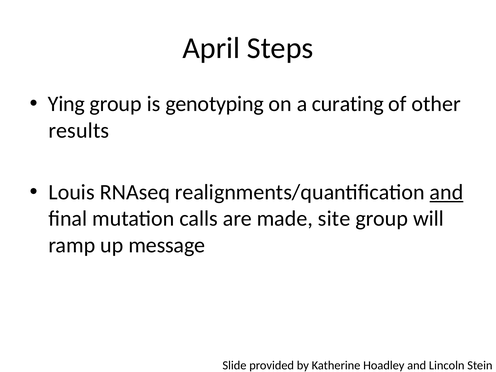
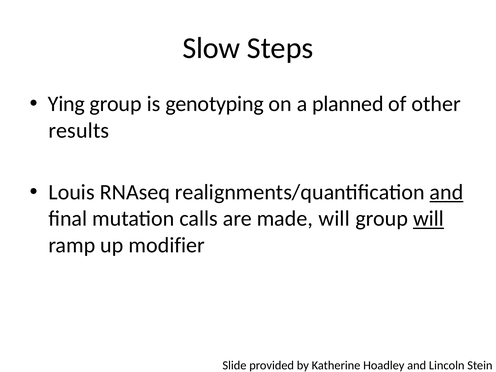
April: April -> Slow (211, 48)
curating: curating -> planned (348, 104)
made site: site -> will (334, 219)
will underline: none -> present (429, 219)
message: message -> modifier (167, 245)
